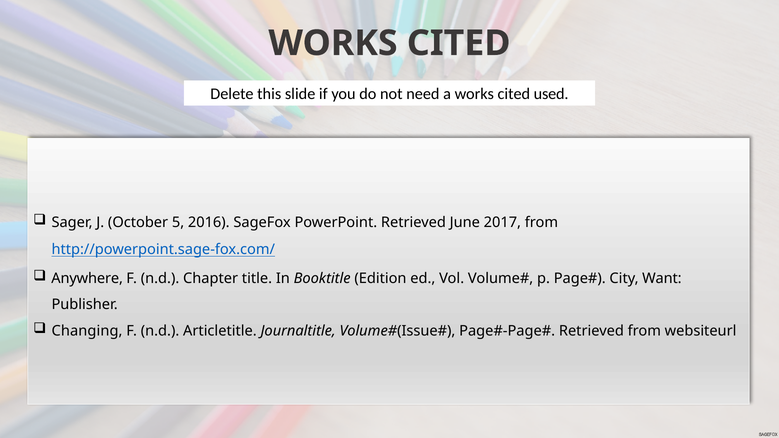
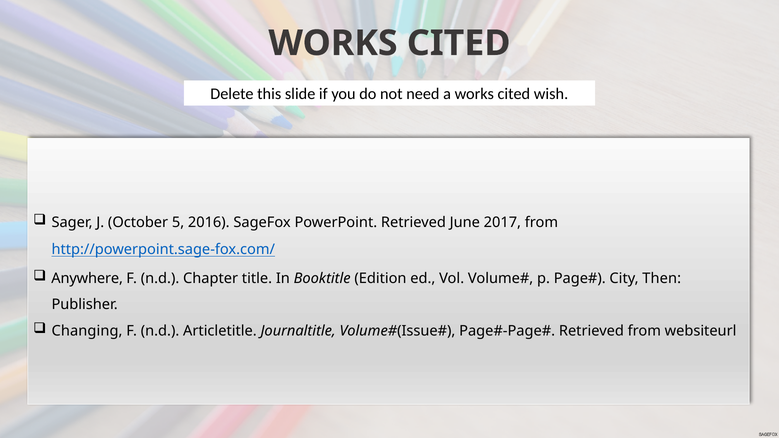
used: used -> wish (551, 94)
Want: Want -> Then (662, 278)
